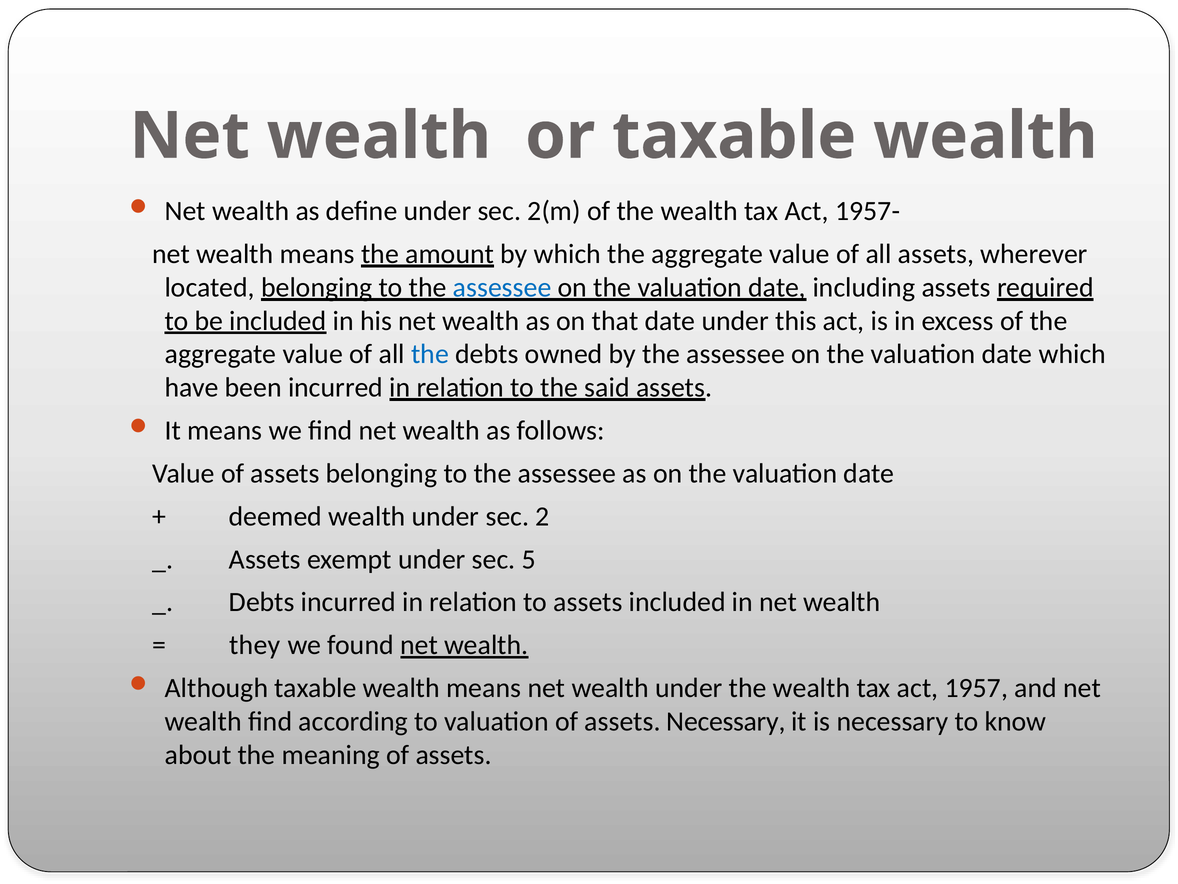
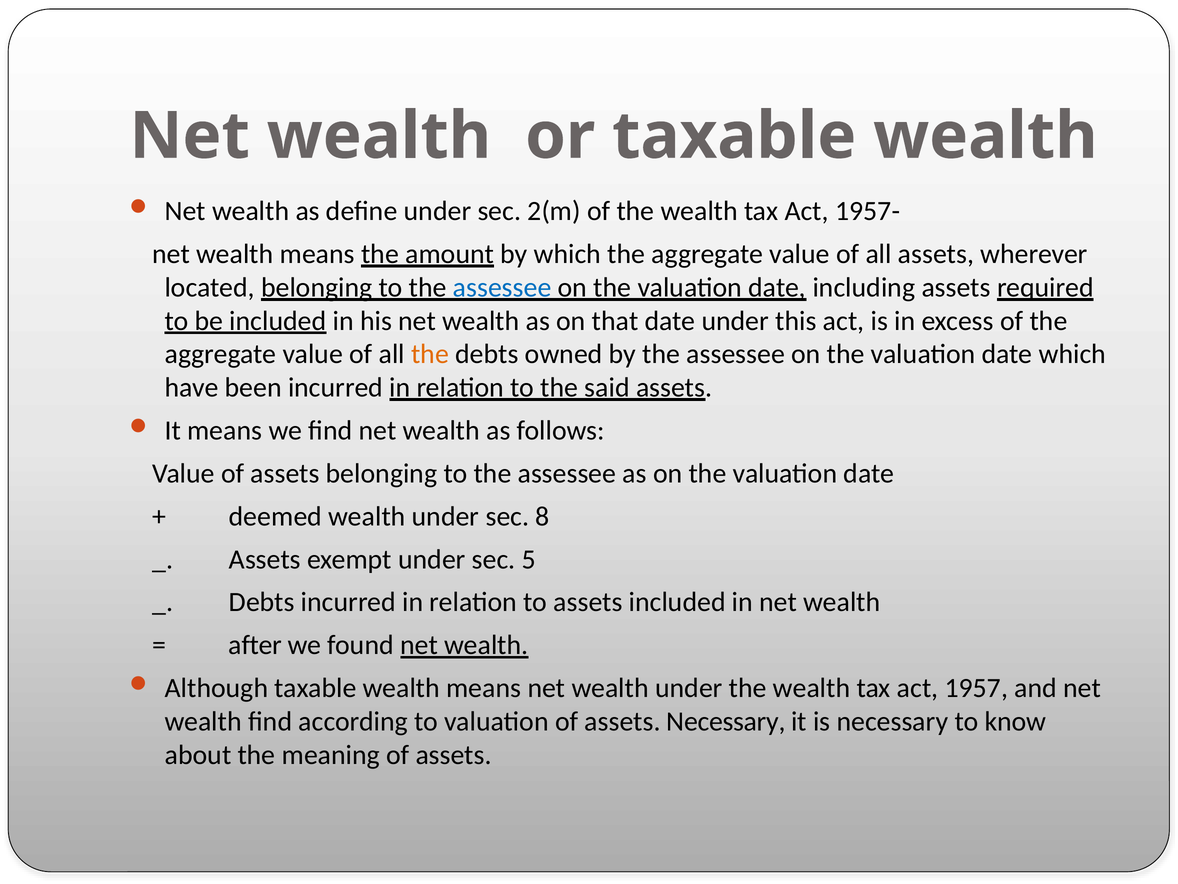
the colour: blue -> orange (430, 354)
2: 2 -> 8 (542, 516)
they: they -> after (255, 645)
